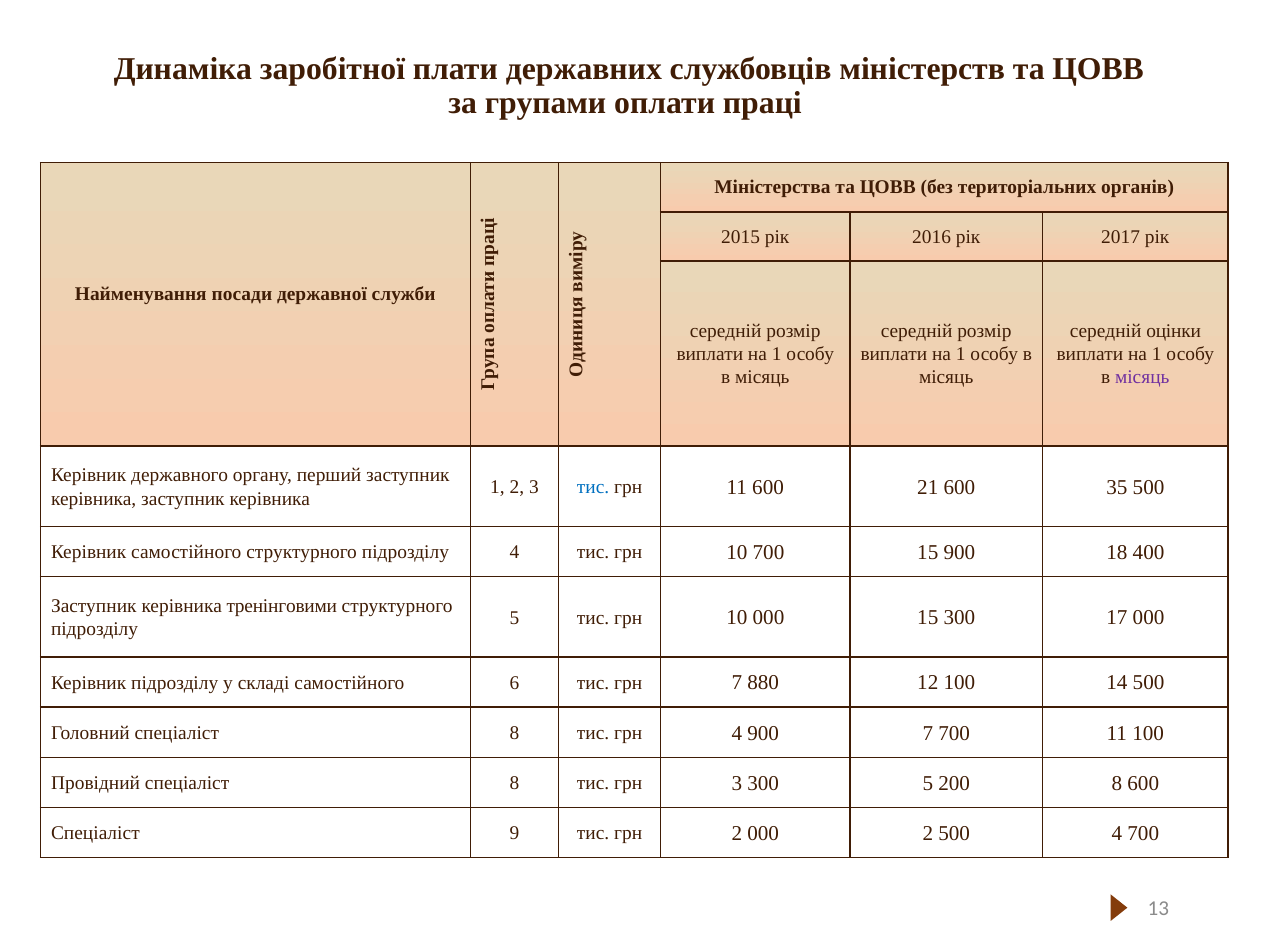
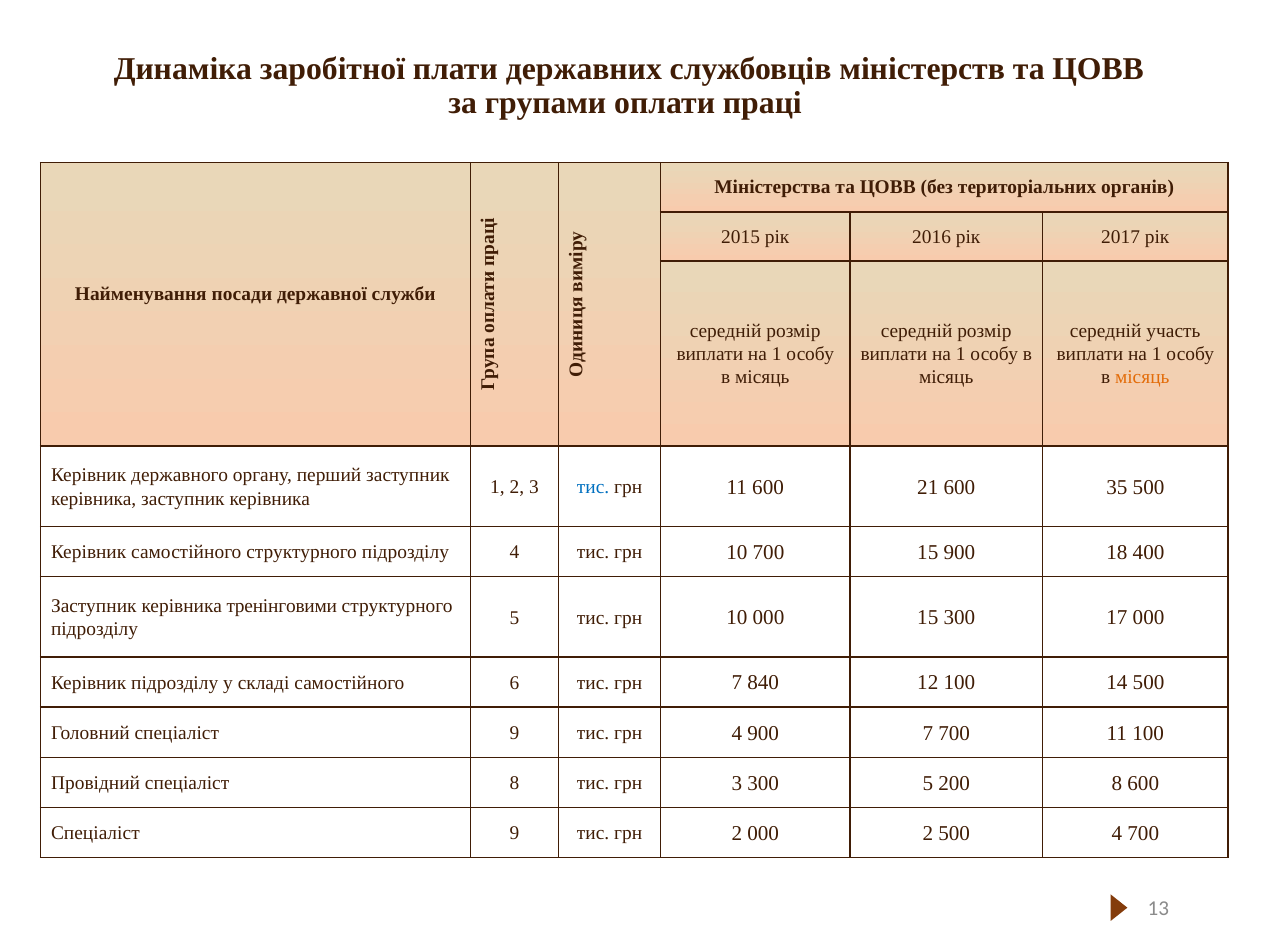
оцінки: оцінки -> участь (1173, 331)
місяць colour: purple -> orange (1142, 377)
880: 880 -> 840 (763, 683)
Головний спеціаліст 8: 8 -> 9 (514, 733)
